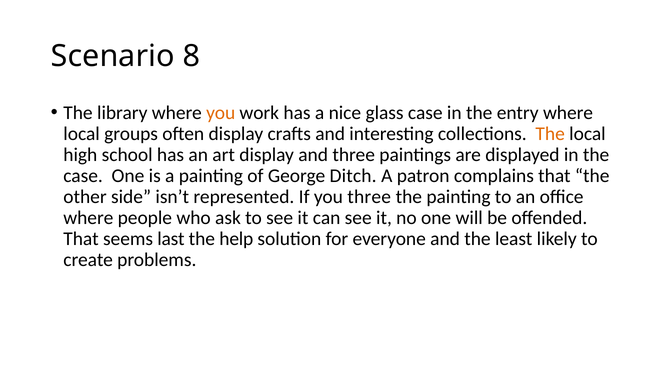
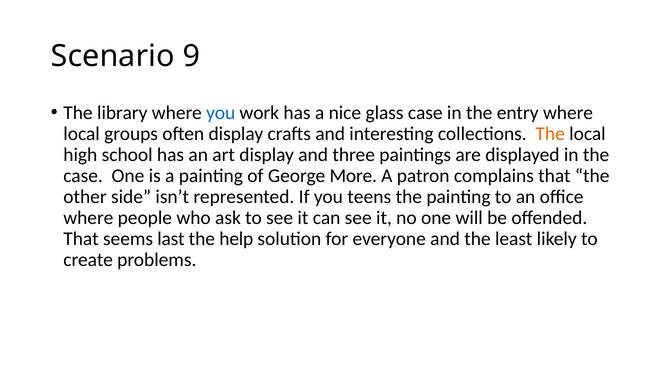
8: 8 -> 9 (191, 56)
you colour: orange -> blue (221, 113)
Ditch: Ditch -> More (353, 176)
you three: three -> teens (369, 197)
